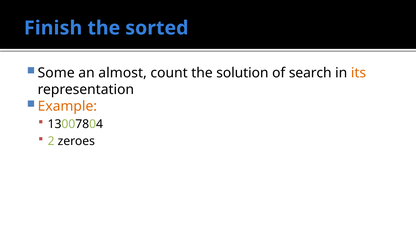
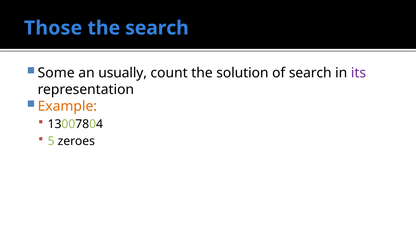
Finish: Finish -> Those (53, 28)
the sorted: sorted -> search (157, 28)
almost: almost -> usually (123, 73)
its colour: orange -> purple (358, 73)
2: 2 -> 5 (51, 141)
